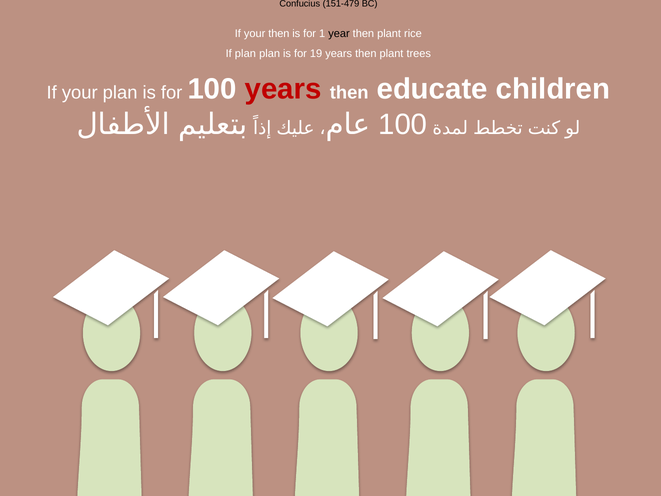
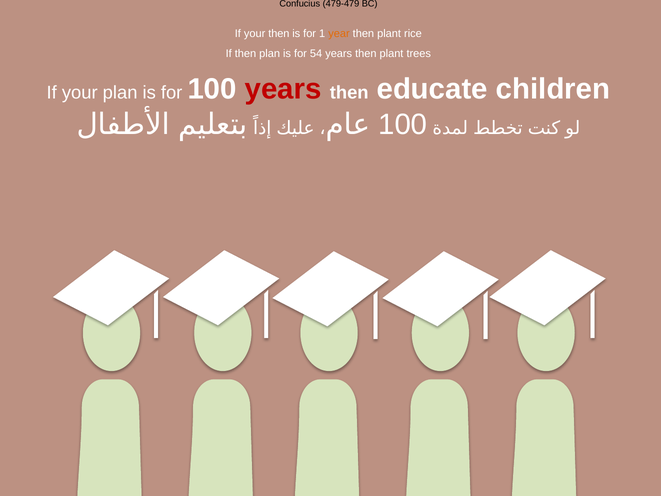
151-479: 151-479 -> 479-479 (341, 4)
year colour: black -> orange (339, 34)
If plan: plan -> then (245, 54)
19: 19 -> 54 (316, 54)
